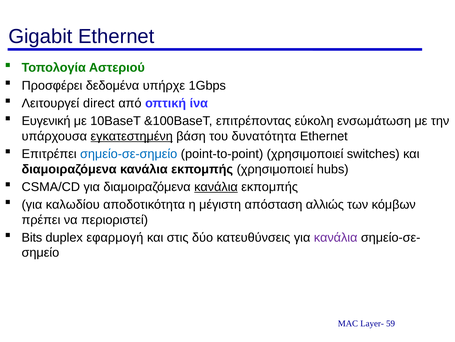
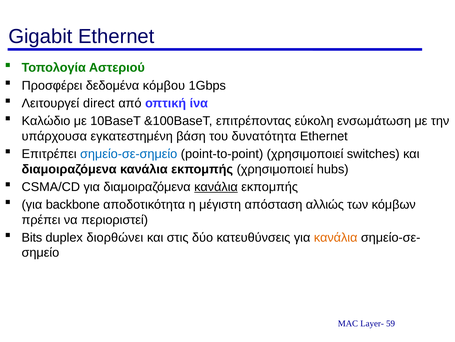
υπήρχε: υπήρχε -> κόμβου (164, 85)
Ευγενική: Ευγενική -> Καλώδιο (46, 121)
εγκατεστημένη underline: present -> none (132, 136)
καλωδίου: καλωδίου -> backbone (73, 204)
εφαρμογή: εφαρμογή -> διορθώνει (115, 237)
κανάλια colour: purple -> orange (336, 237)
